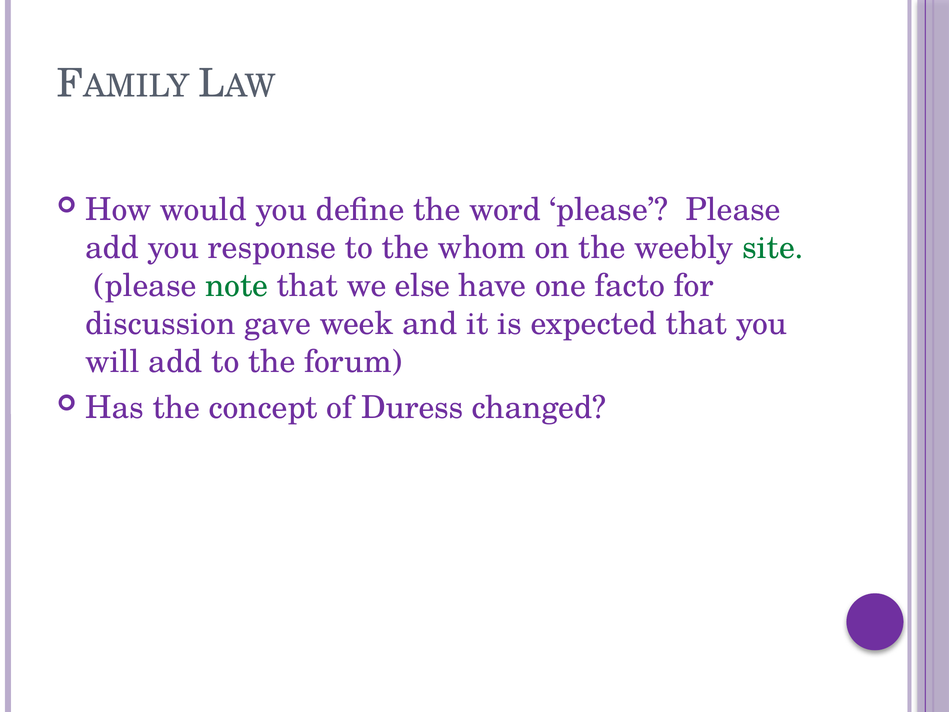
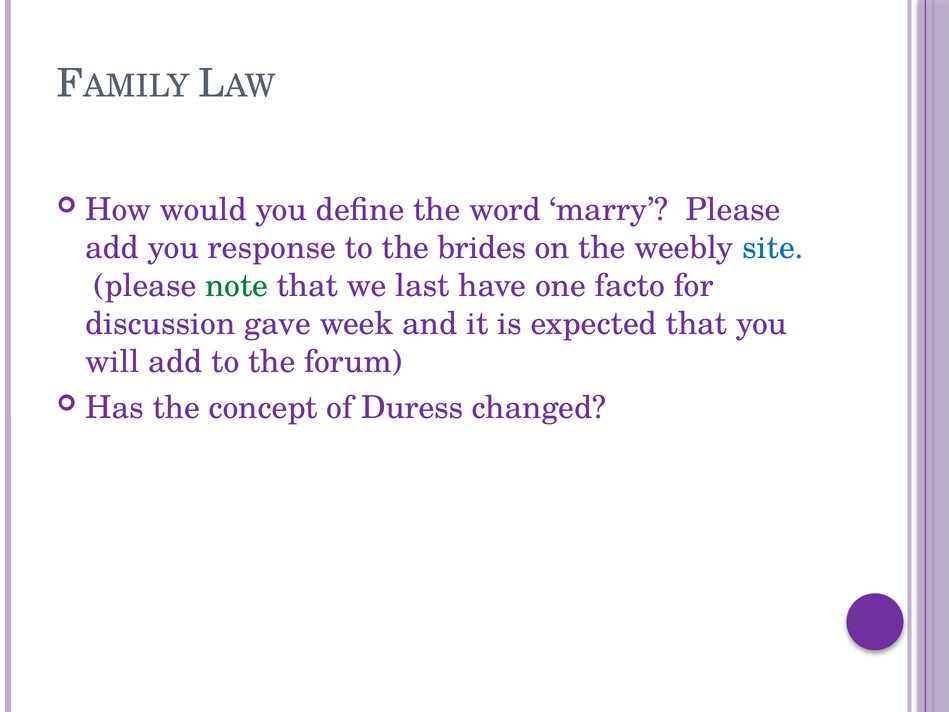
word please: please -> marry (609, 210)
whom: whom -> brides (482, 248)
site colour: green -> blue (773, 248)
else: else -> last (422, 286)
